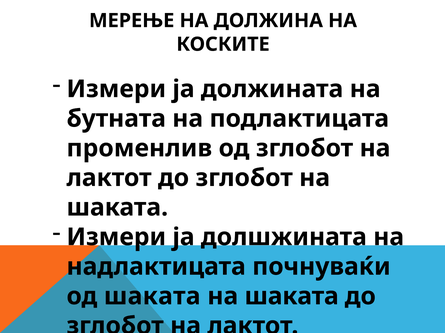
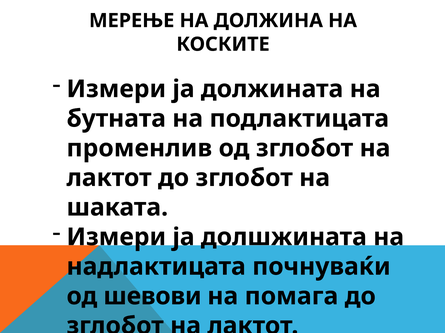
од шаката: шаката -> шевови (152, 297)
шаката: шаката -> помага (291, 297)
